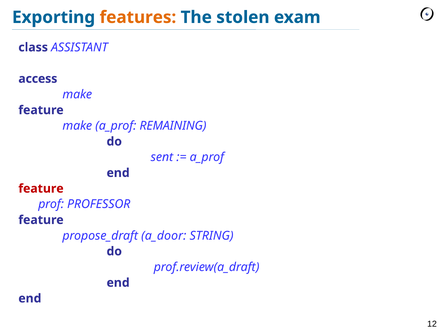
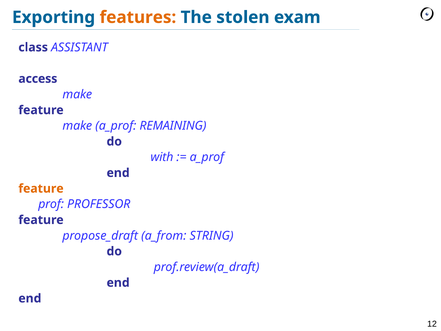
sent: sent -> with (162, 157)
feature colour: red -> orange (41, 188)
a_door: a_door -> a_from (164, 235)
